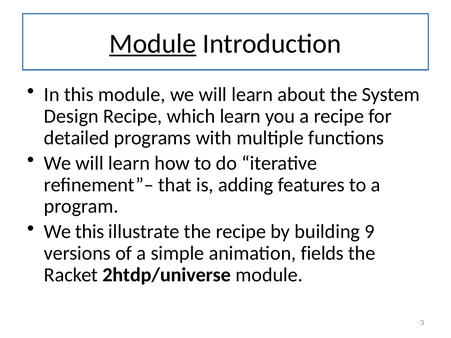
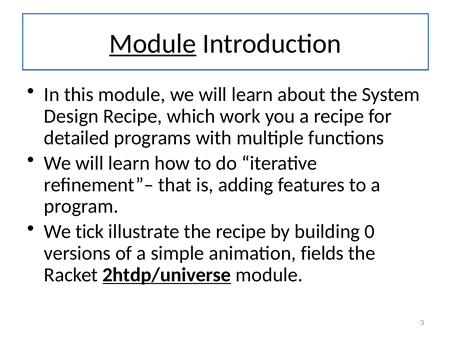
which learn: learn -> work (240, 116)
We this: this -> tick (90, 232)
9: 9 -> 0 (370, 232)
2htdp/universe underline: none -> present (167, 275)
